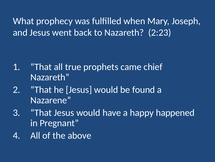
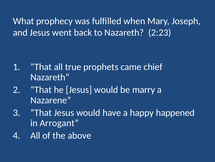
found: found -> marry (144, 89)
Pregnant: Pregnant -> Arrogant (59, 123)
